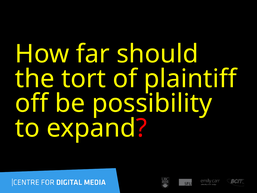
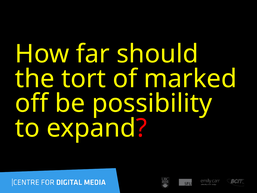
plaintiff: plaintiff -> marked (190, 79)
